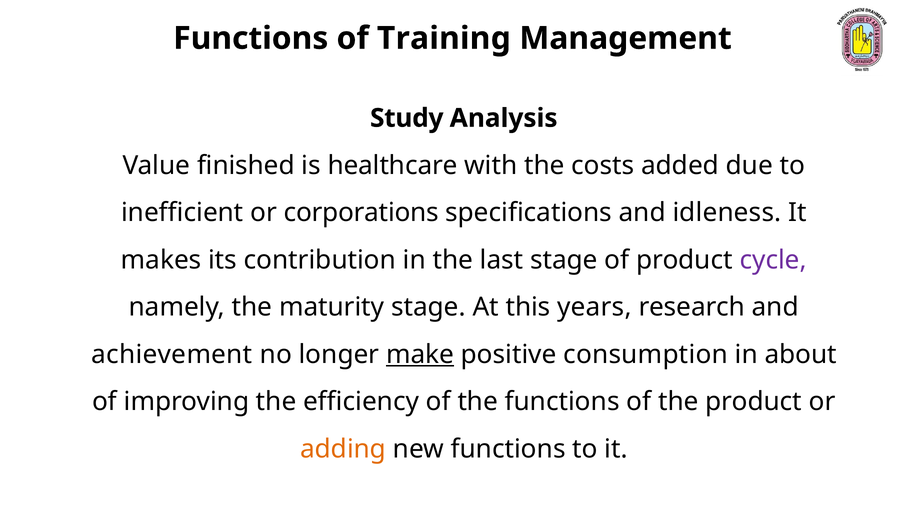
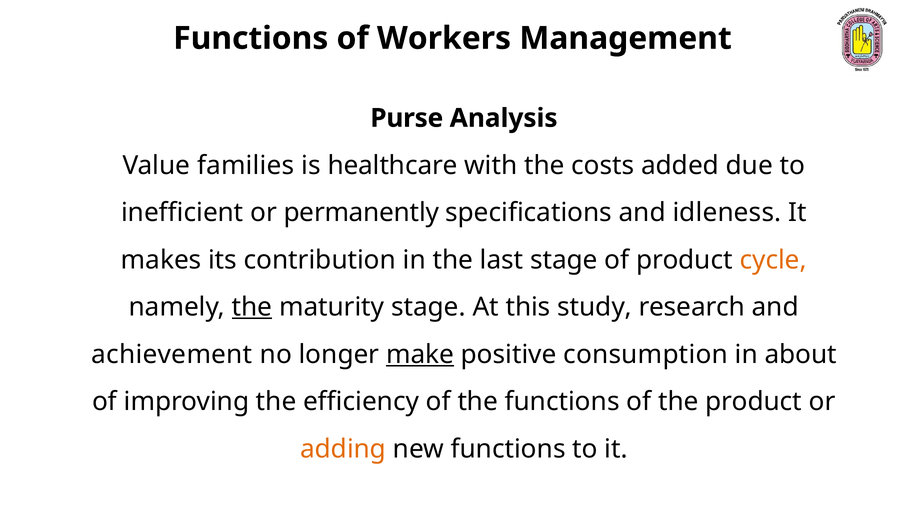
Training: Training -> Workers (444, 38)
Study: Study -> Purse (407, 118)
finished: finished -> families (246, 165)
corporations: corporations -> permanently (361, 213)
cycle colour: purple -> orange (773, 260)
the underline: none -> present (252, 307)
years: years -> study (595, 307)
